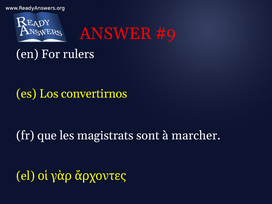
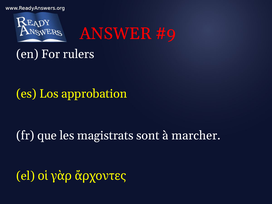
convertirnos: convertirnos -> approbation (94, 94)
